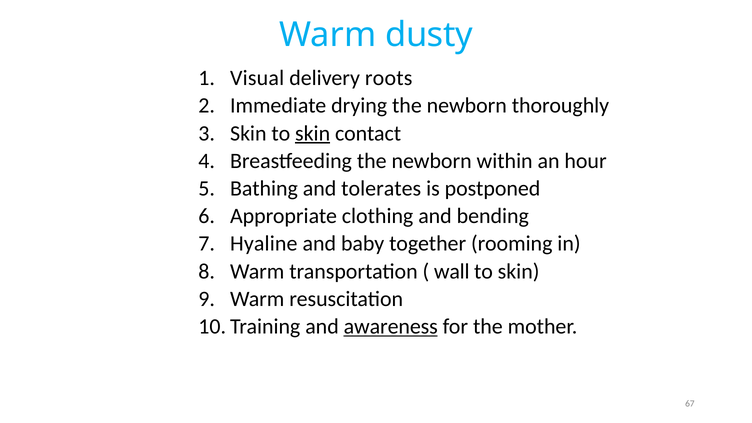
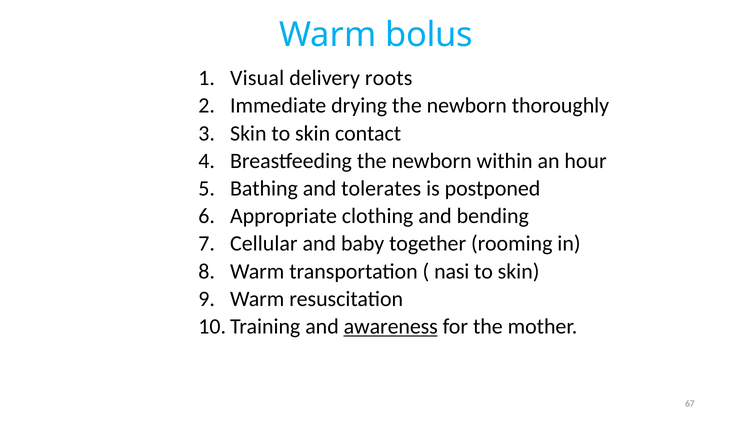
dusty: dusty -> bolus (429, 35)
skin underline: present -> none (313, 133)
Hyaline: Hyaline -> Cellular (264, 244)
wall: wall -> nasi (452, 271)
